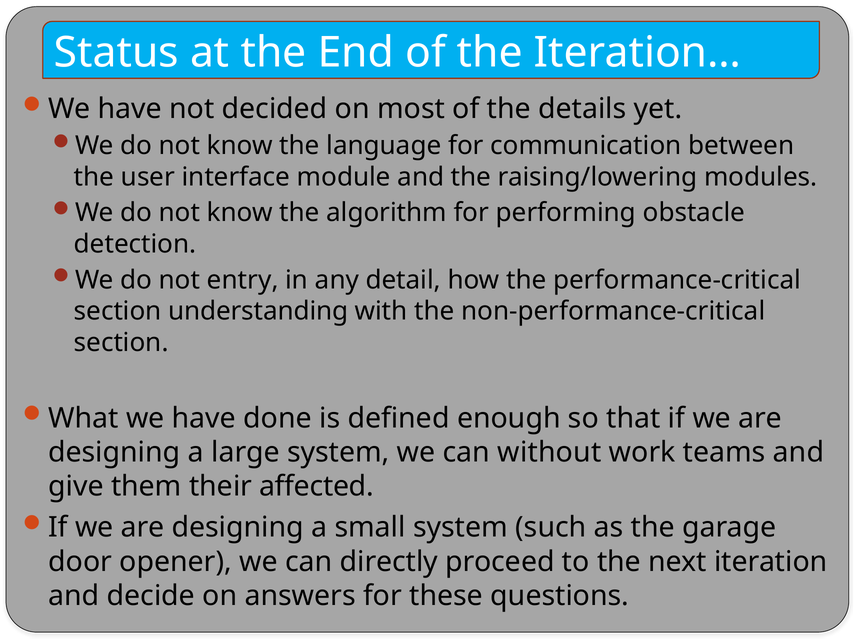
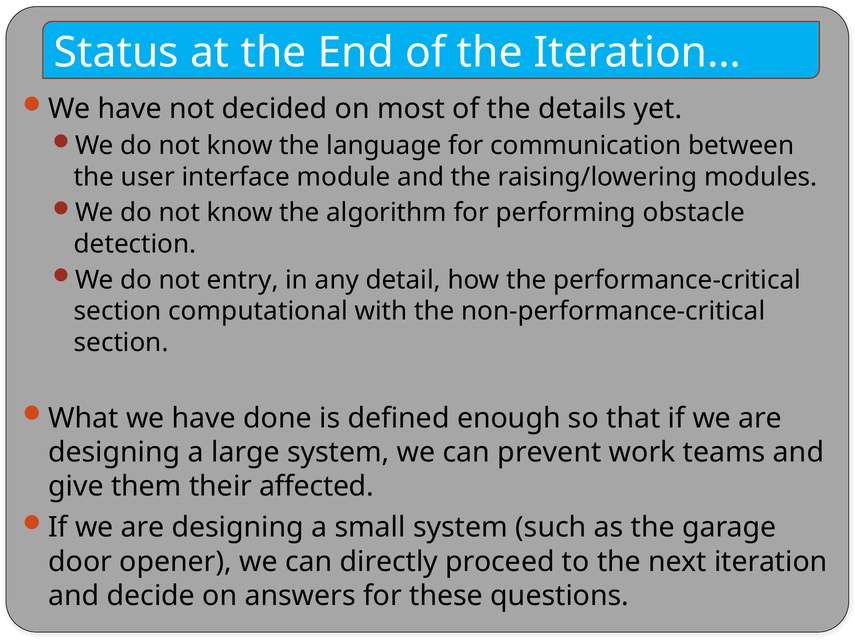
understanding: understanding -> computational (258, 311)
without: without -> prevent (549, 452)
